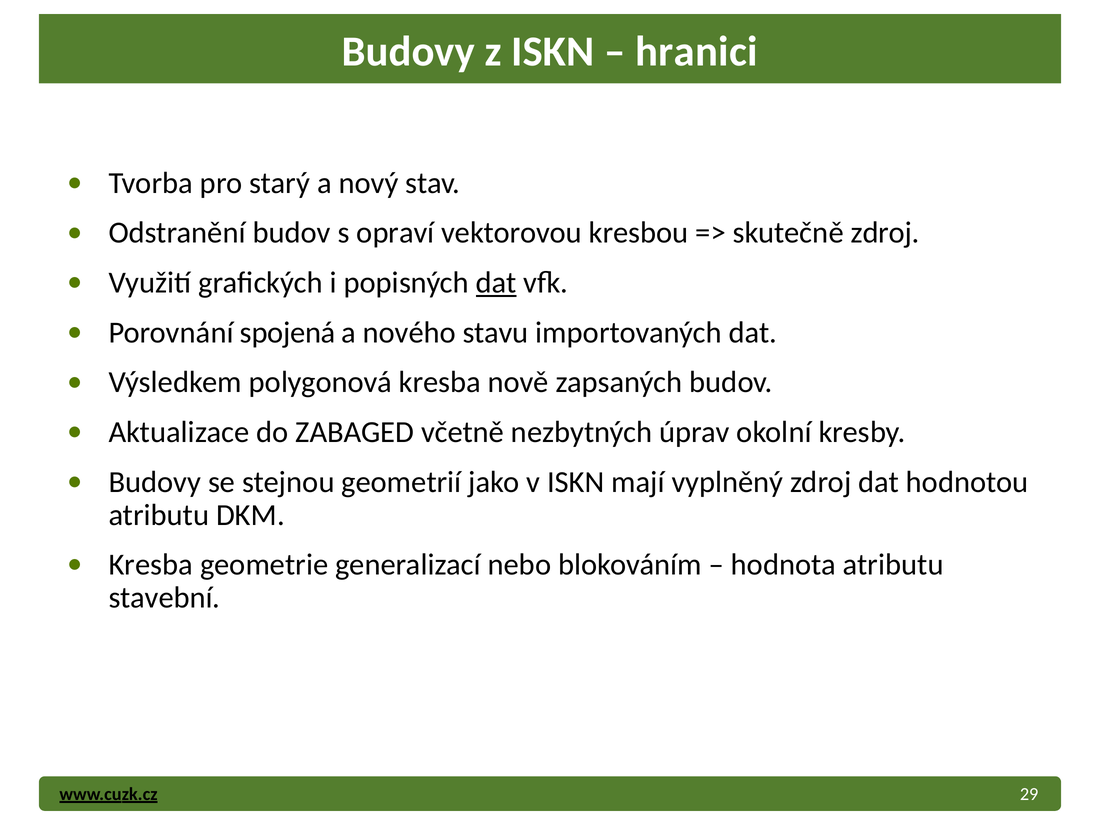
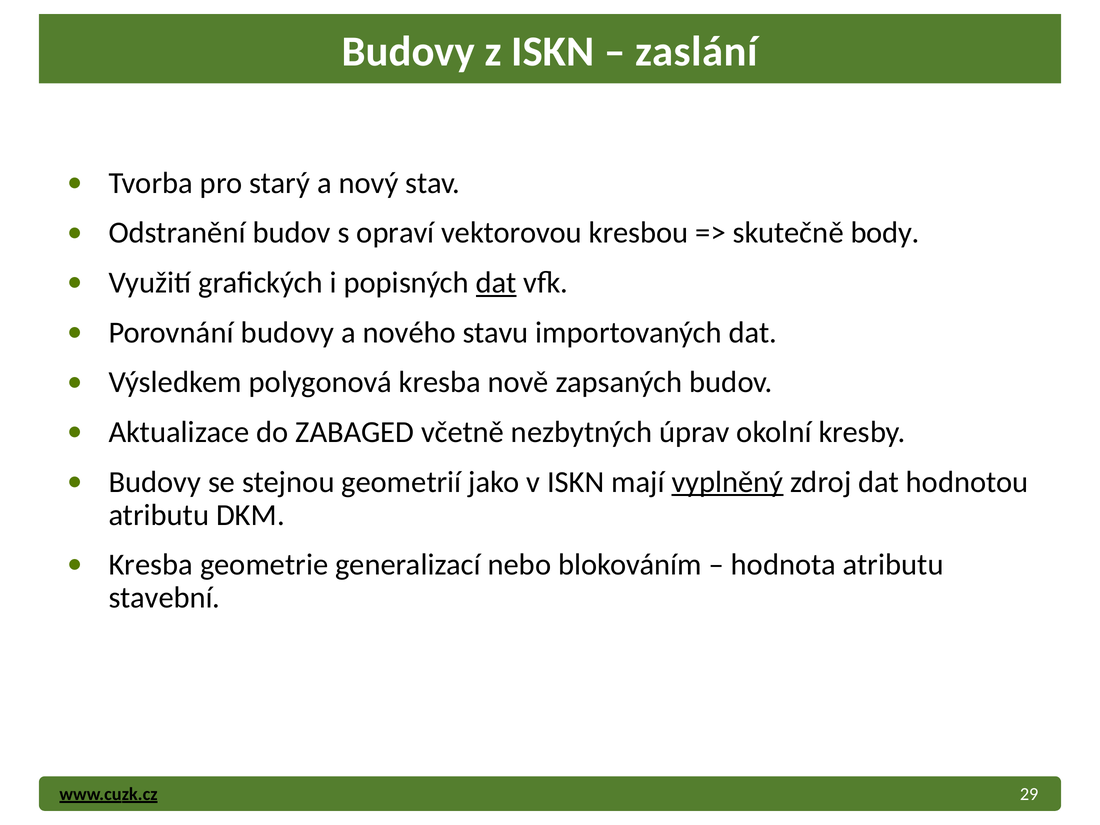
hranici: hranici -> zaslání (696, 52)
skutečně zdroj: zdroj -> body (885, 233)
Porovnání spojená: spojená -> budovy (287, 333)
vyplněný underline: none -> present (727, 482)
